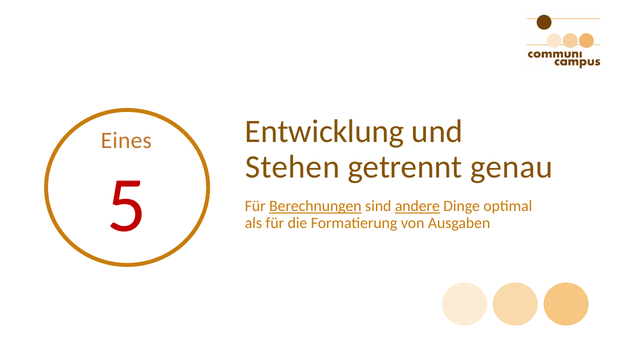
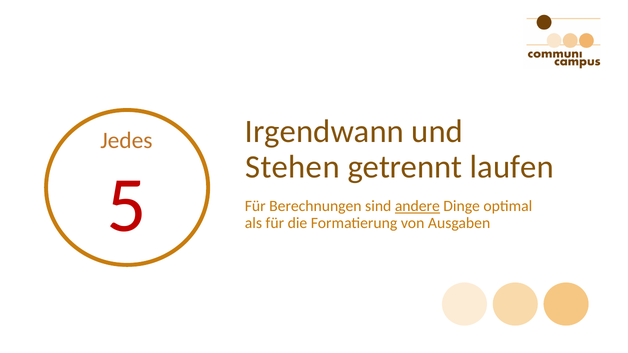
Entwicklung: Entwicklung -> Irgendwann (324, 132)
Eines: Eines -> Jedes (126, 141)
genau: genau -> laufen (512, 167)
Berechnungen underline: present -> none (315, 206)
